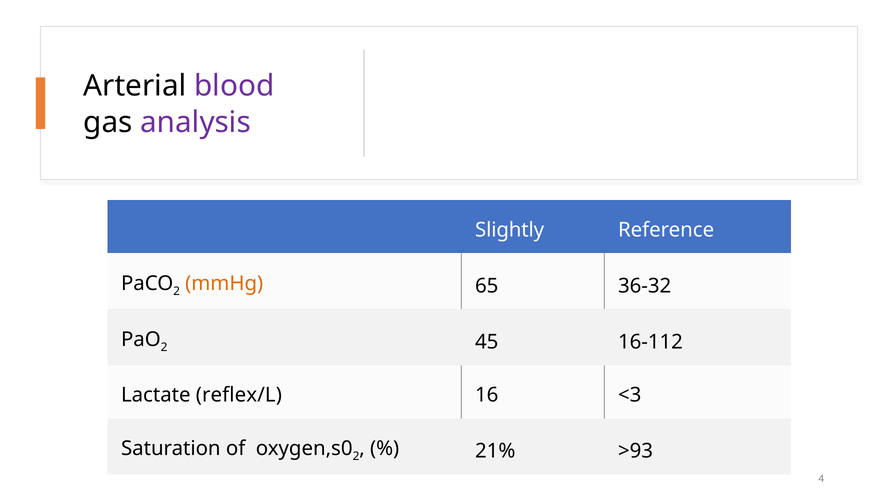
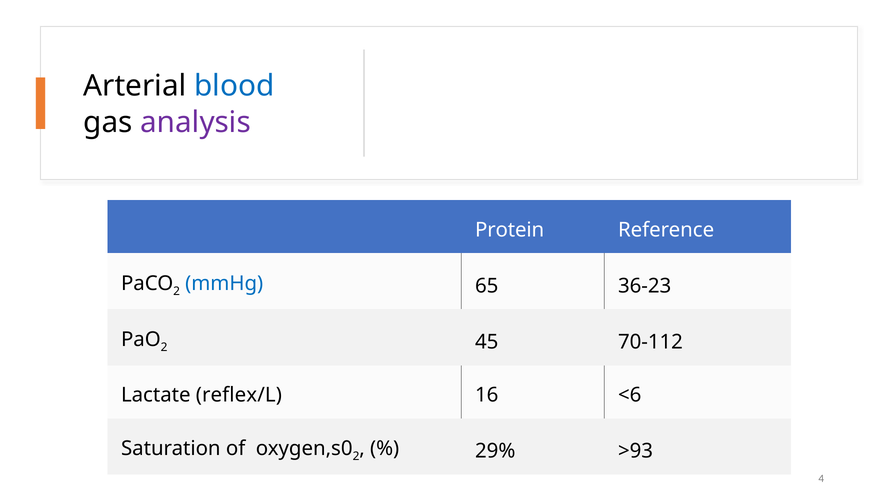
blood colour: purple -> blue (234, 86)
Slightly: Slightly -> Protein (510, 230)
mmHg colour: orange -> blue (224, 283)
36-32: 36-32 -> 36-23 (645, 286)
16-112: 16-112 -> 70-112 (650, 342)
<3: <3 -> <6 (630, 395)
21%: 21% -> 29% (495, 451)
